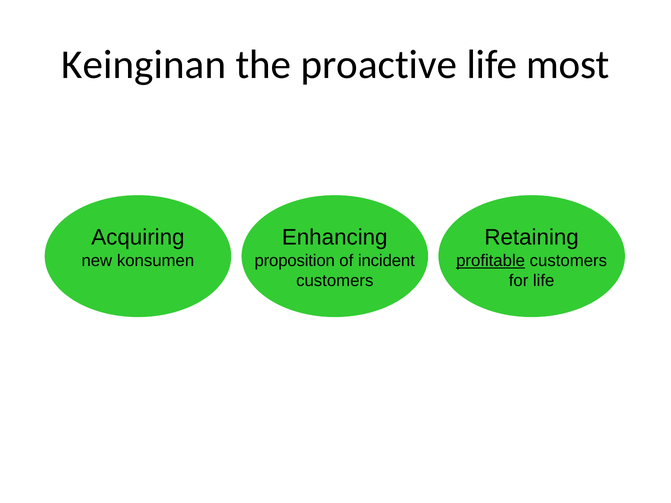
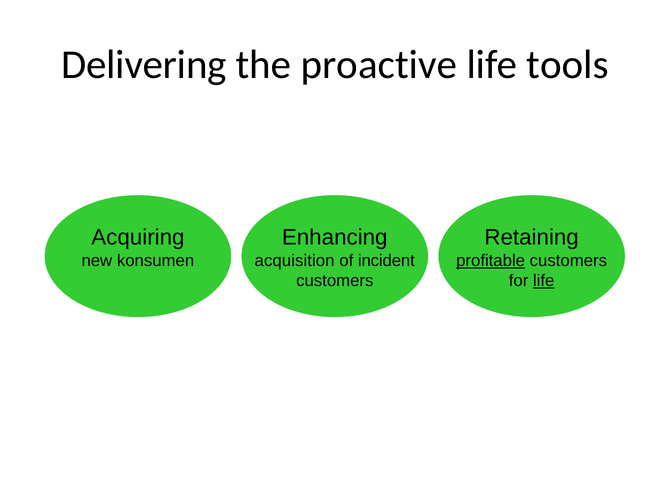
Keinginan: Keinginan -> Delivering (144, 65)
most: most -> tools (568, 65)
proposition: proposition -> acquisition (295, 261)
life underline: none -> present (544, 281)
